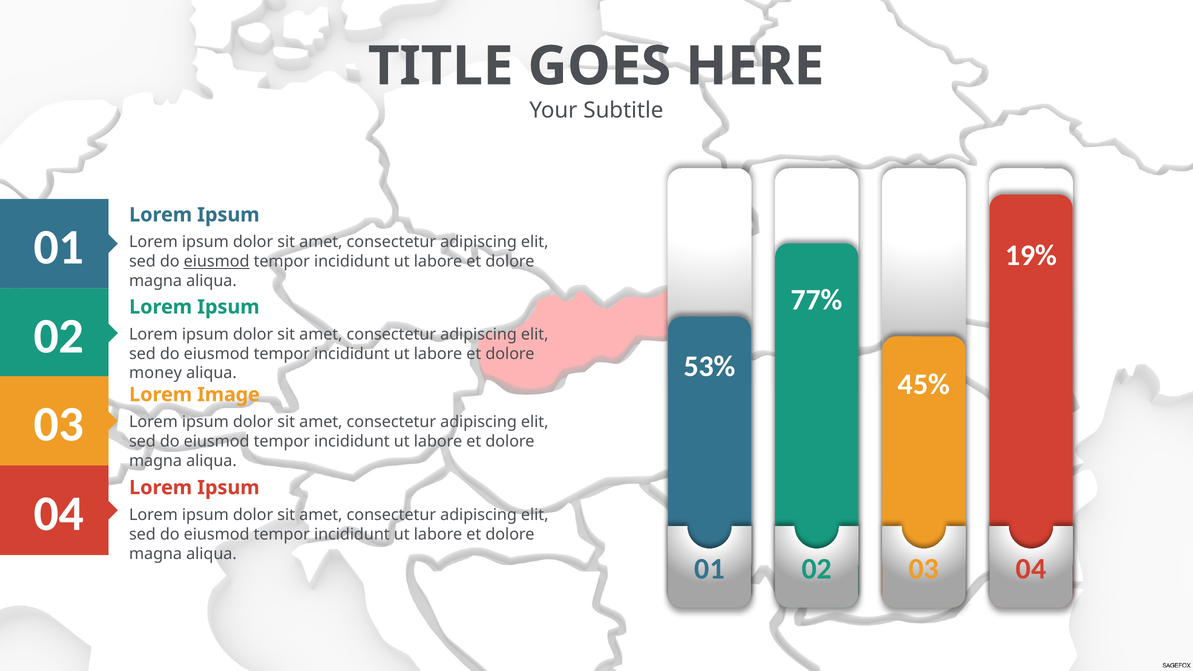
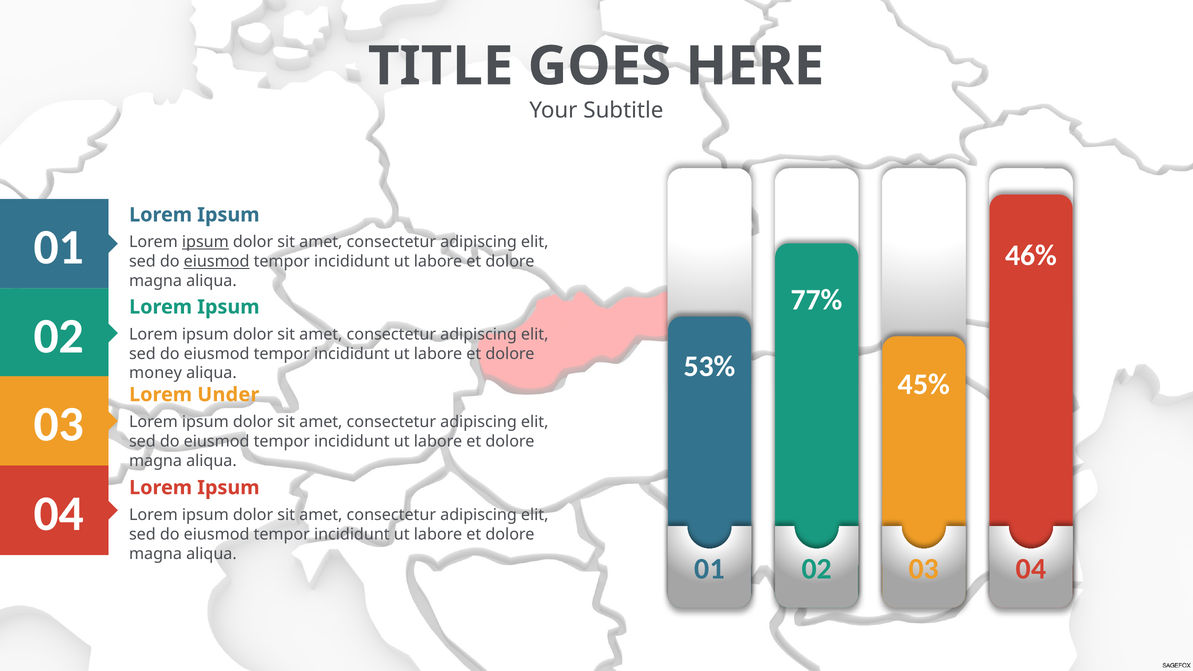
ipsum underline: none -> present (205, 242)
19%: 19% -> 46% (1031, 255)
Image: Image -> Under (228, 395)
